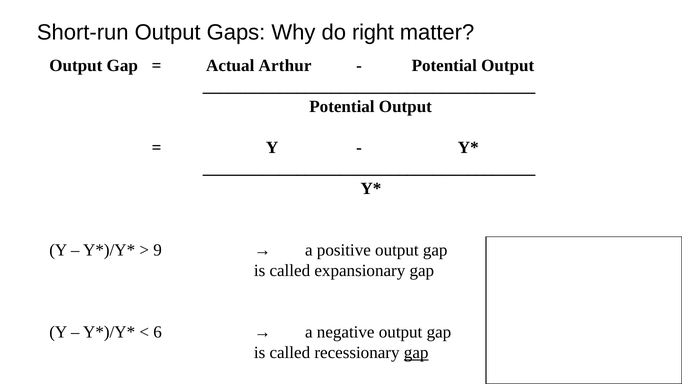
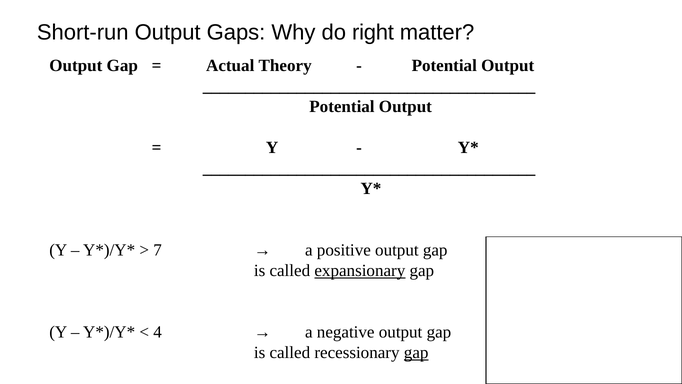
Arthur: Arthur -> Theory (285, 66)
9: 9 -> 7 (158, 250)
expansionary underline: none -> present (360, 270)
6: 6 -> 4 (158, 332)
